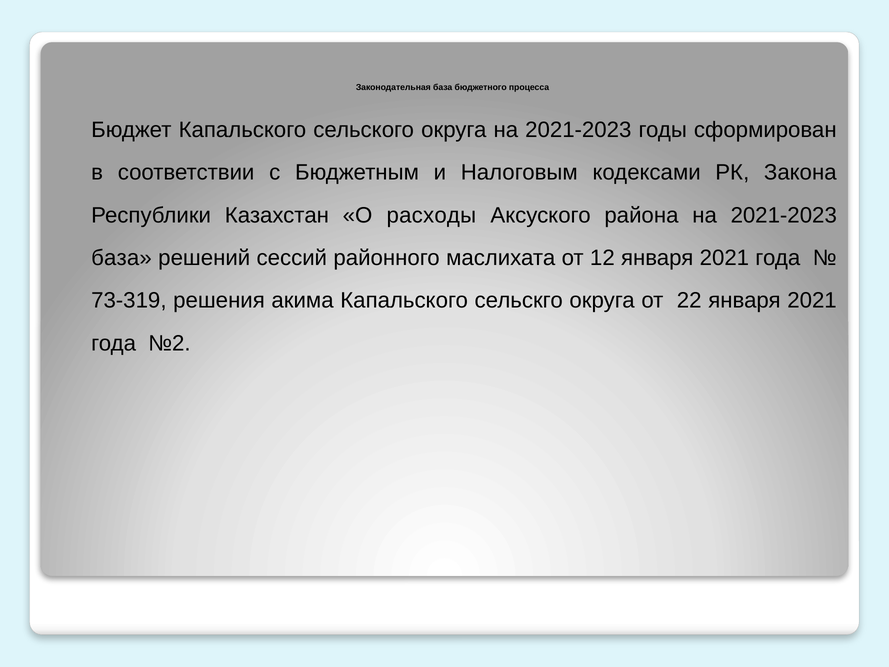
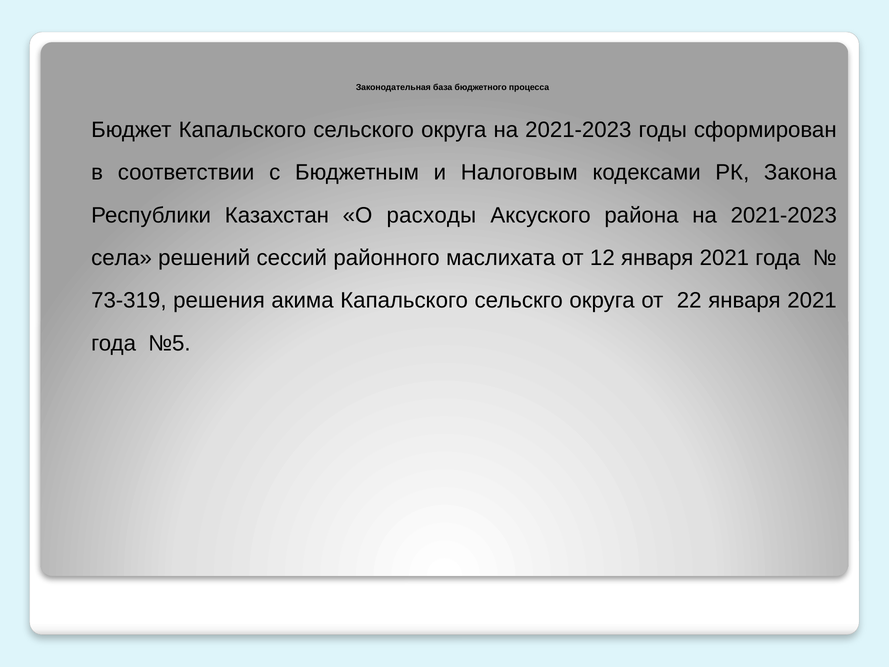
база: база -> села (122, 258)
№2: №2 -> №5 (169, 343)
